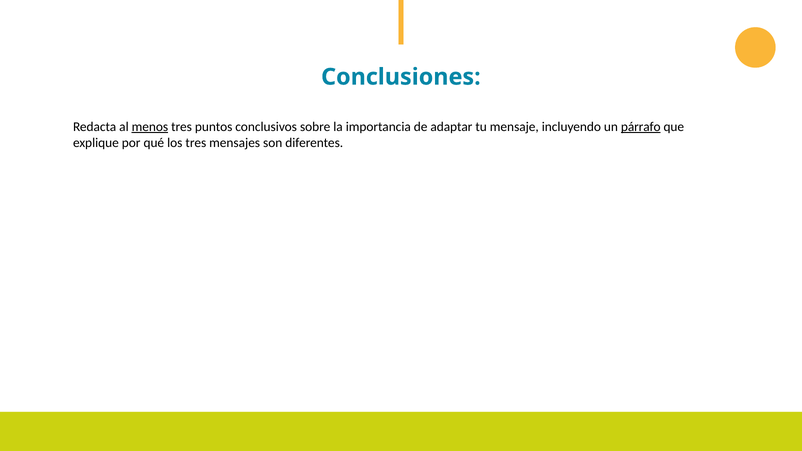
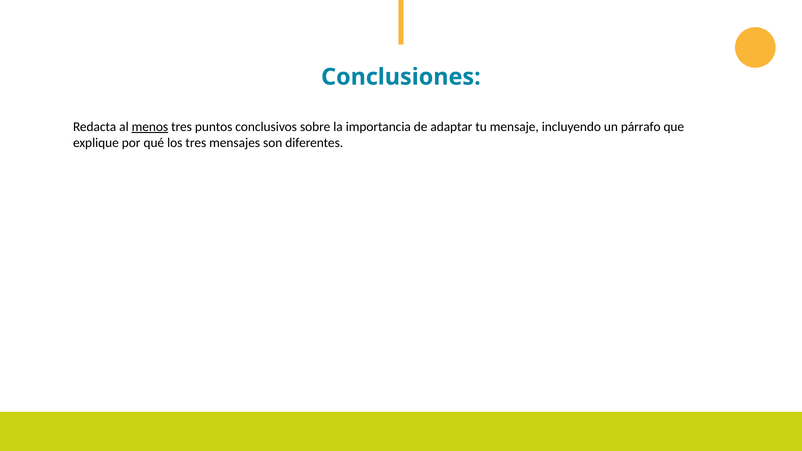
párrafo underline: present -> none (641, 127)
